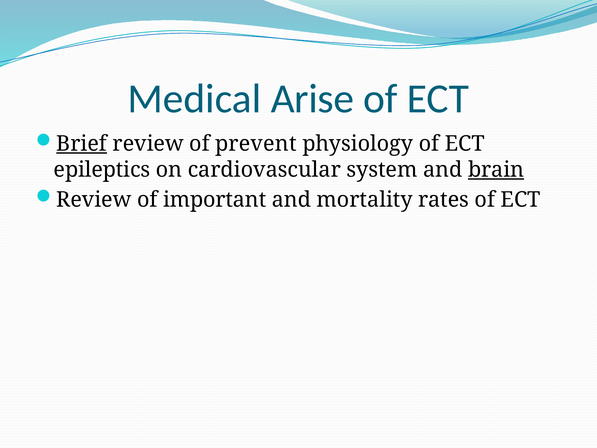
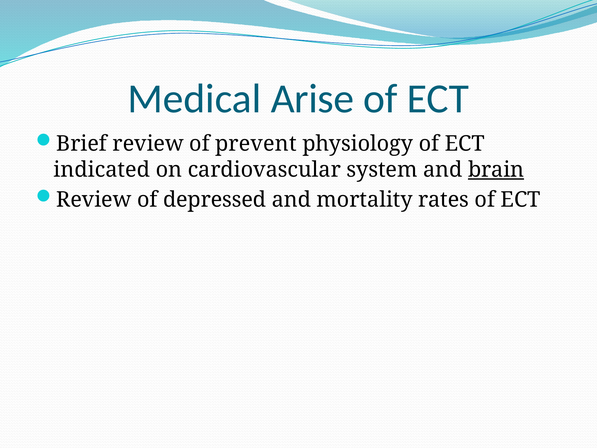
Brief underline: present -> none (82, 144)
epileptics: epileptics -> indicated (102, 170)
important: important -> depressed (215, 200)
